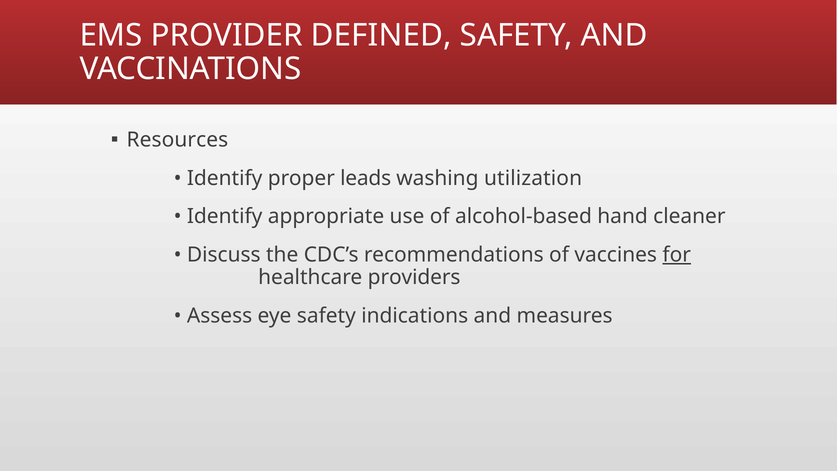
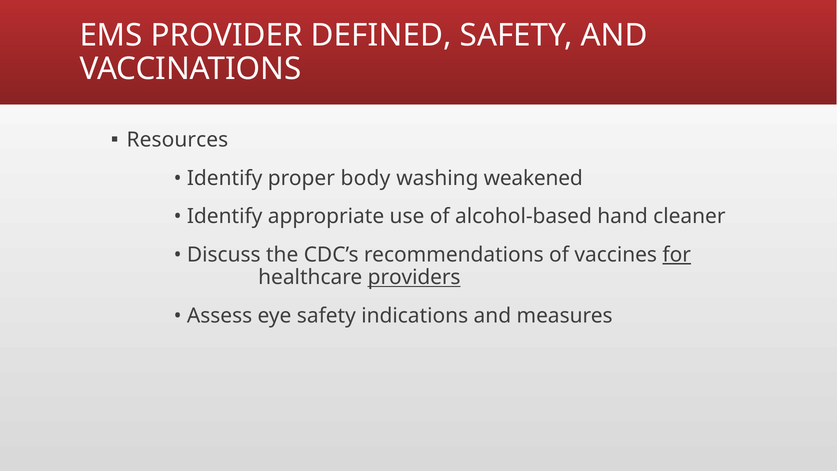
leads: leads -> body (365, 178)
utilization: utilization -> weakened (533, 178)
providers underline: none -> present (414, 277)
